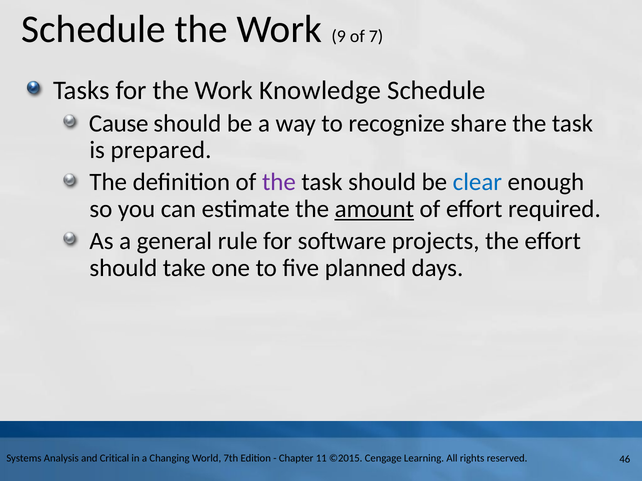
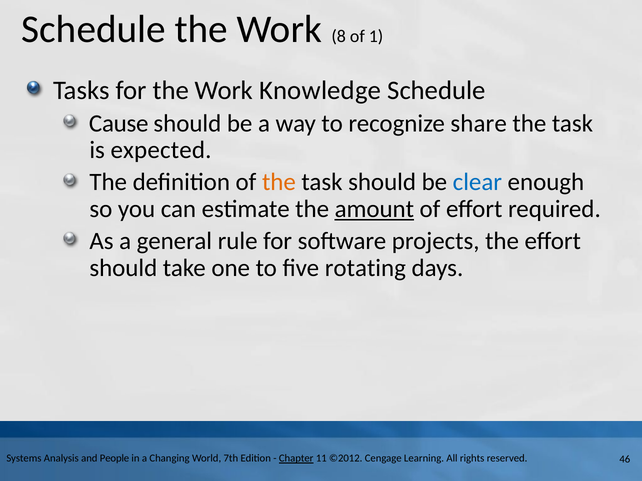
9: 9 -> 8 (339, 37)
7: 7 -> 1 (376, 37)
prepared: prepared -> expected (161, 150)
the colour: purple -> orange (279, 182)
planned: planned -> rotating (365, 268)
Critical: Critical -> People (115, 459)
Chapter underline: none -> present (296, 459)
©2015: ©2015 -> ©2012 (346, 459)
